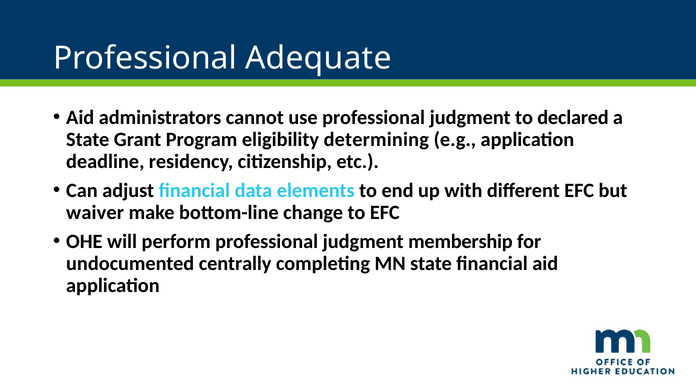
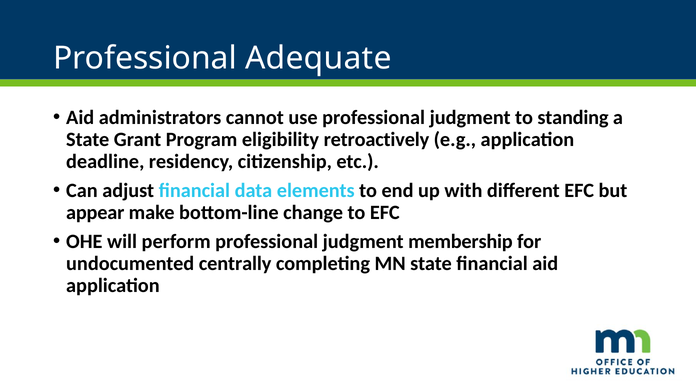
declared: declared -> standing (573, 118)
determining: determining -> retroactively (376, 140)
waiver: waiver -> appear (95, 213)
